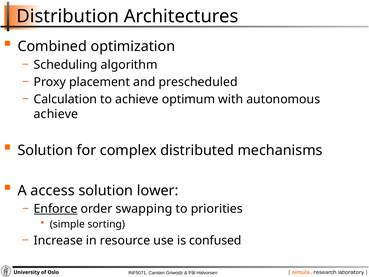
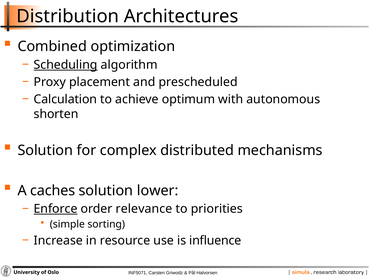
Scheduling underline: none -> present (66, 65)
achieve: achieve -> shorten (56, 114)
access: access -> caches (53, 190)
swapping: swapping -> relevance (144, 209)
confused: confused -> influence (215, 240)
